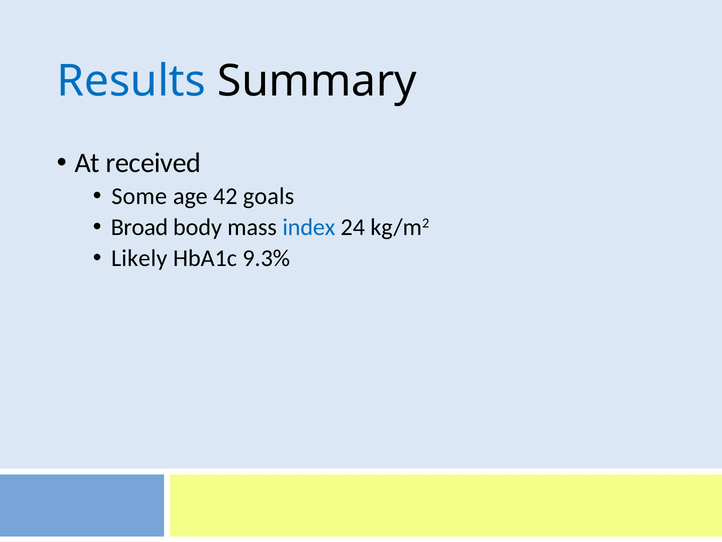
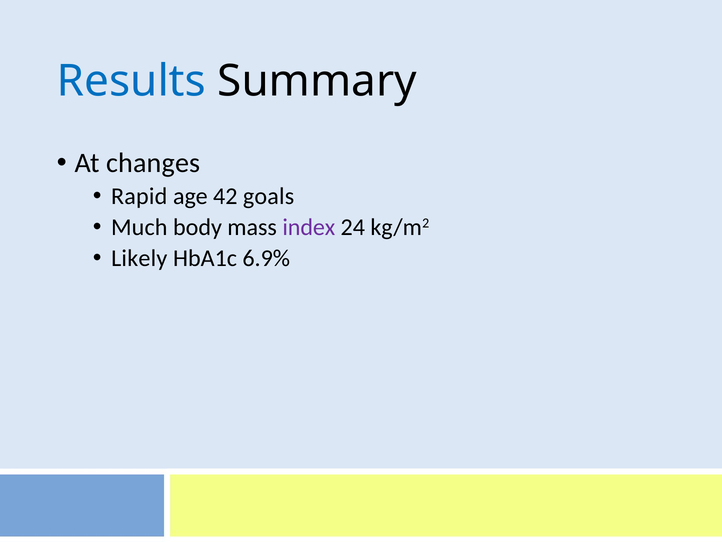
received: received -> changes (153, 163)
Some: Some -> Rapid (139, 196)
Broad: Broad -> Much (139, 227)
index colour: blue -> purple (309, 227)
9.3%: 9.3% -> 6.9% (266, 258)
